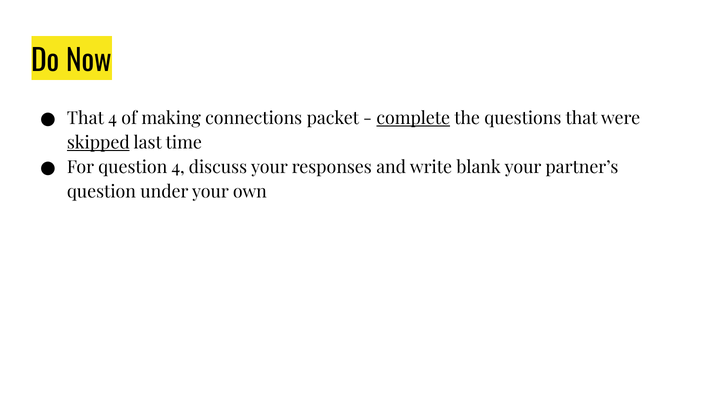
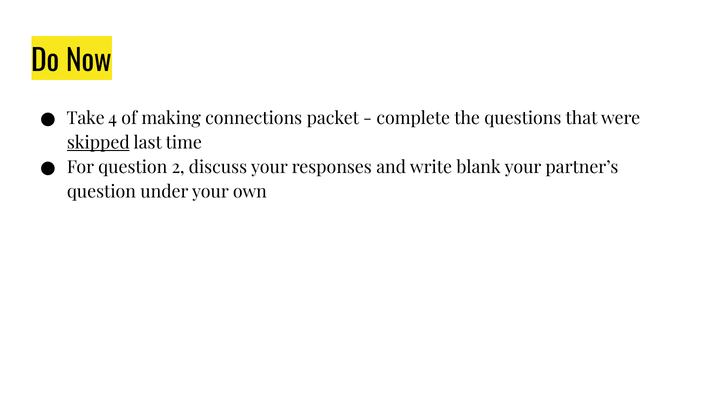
That: That -> Take (86, 118)
complete underline: present -> none (413, 118)
question 4: 4 -> 2 (178, 167)
